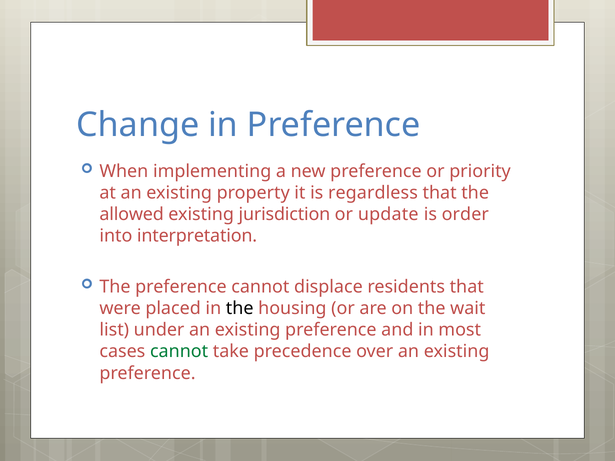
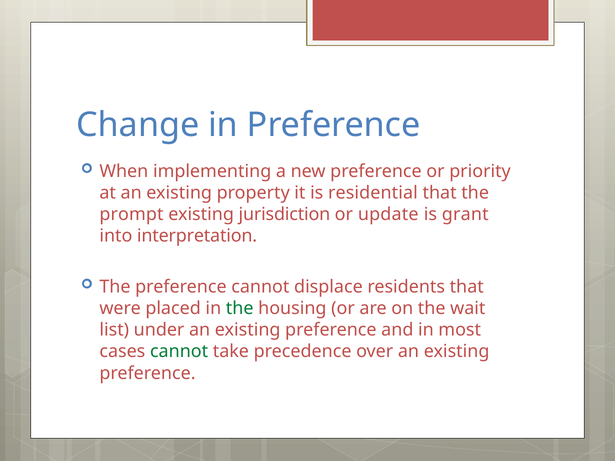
regardless: regardless -> residential (373, 193)
allowed: allowed -> prompt (131, 214)
order: order -> grant (465, 214)
the colour: black -> green (240, 309)
